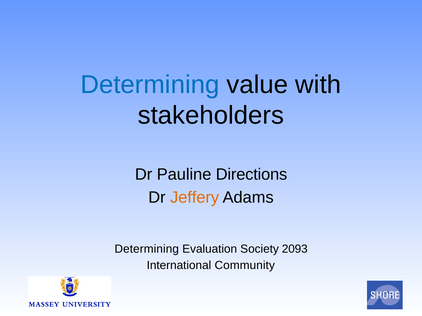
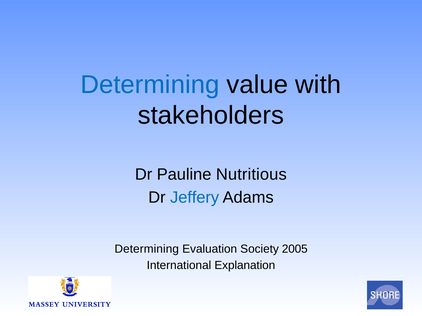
Directions: Directions -> Nutritious (251, 175)
Jeffery colour: orange -> blue (195, 198)
2093: 2093 -> 2005 (295, 249)
Community: Community -> Explanation (245, 266)
